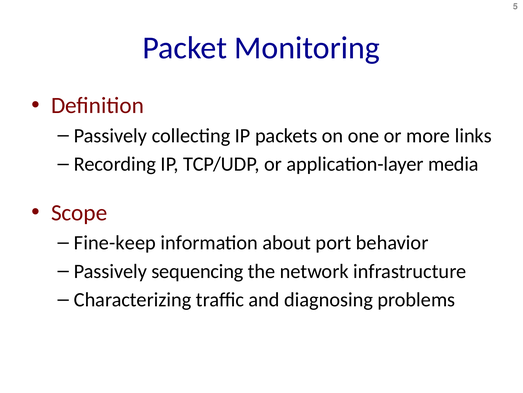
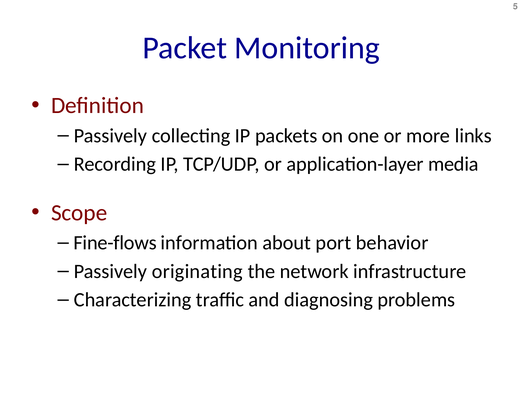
Fine-keep: Fine-keep -> Fine-flows (115, 242)
sequencing: sequencing -> originating (197, 271)
